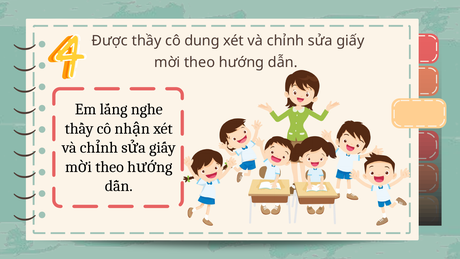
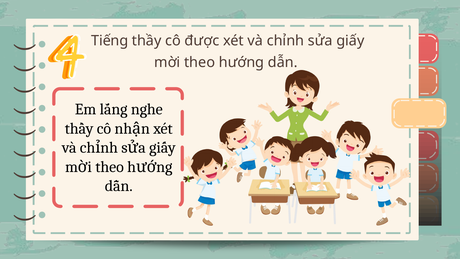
Được: Được -> Tiếng (110, 41)
dung: dung -> được (202, 41)
